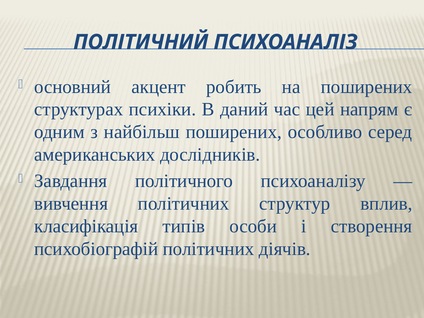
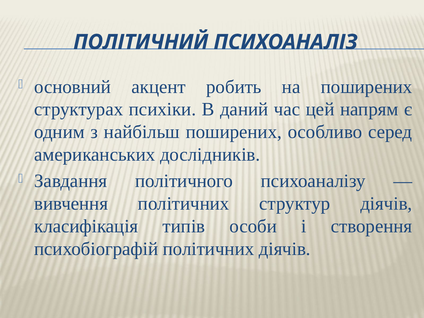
структур вплив: вплив -> діячів (386, 204)
